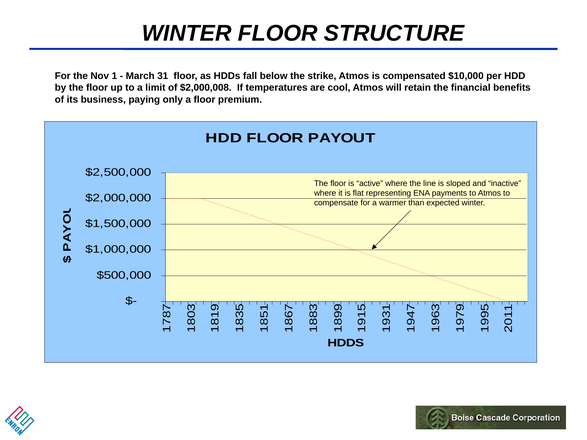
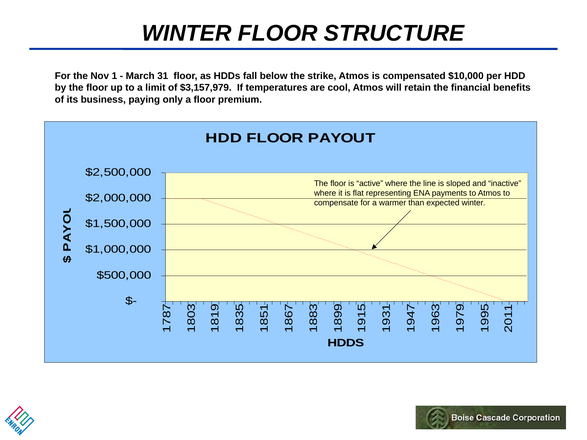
$2,000,008: $2,000,008 -> $3,157,979 (206, 88)
